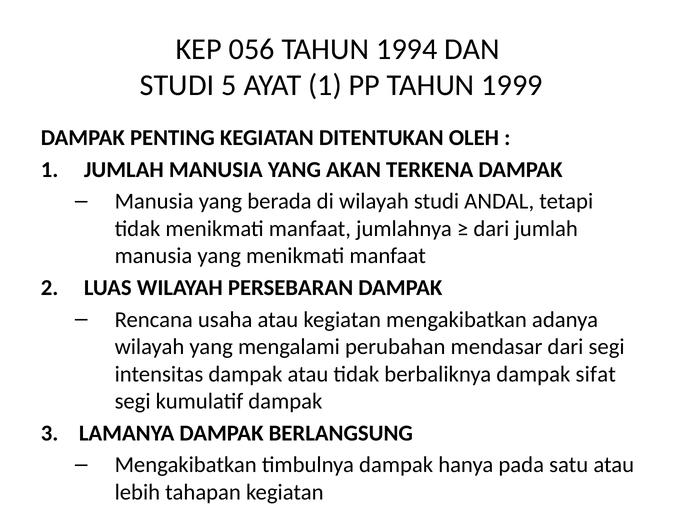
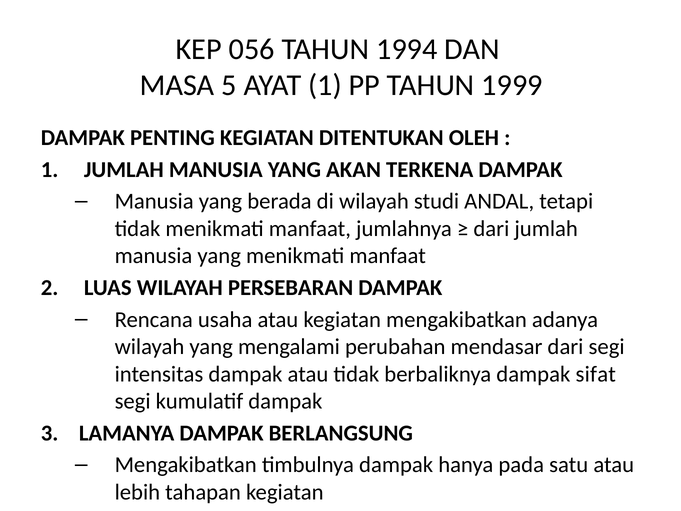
STUDI: STUDI -> MASA (177, 85)
